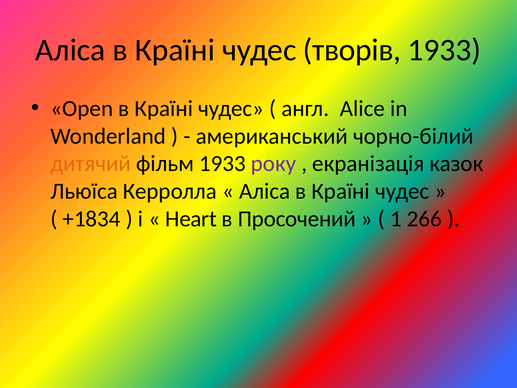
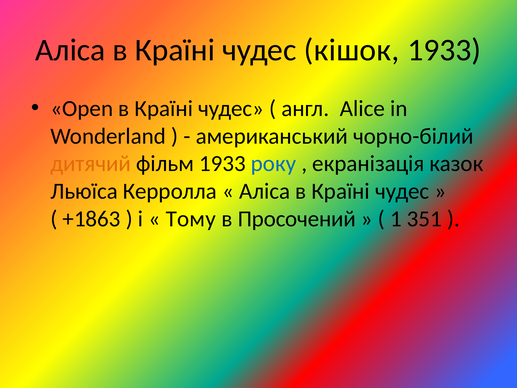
творів: творів -> кішок (352, 50)
року colour: purple -> blue (274, 164)
+1834: +1834 -> +1863 (92, 219)
Heart: Heart -> Тому (191, 219)
266: 266 -> 351 (424, 219)
